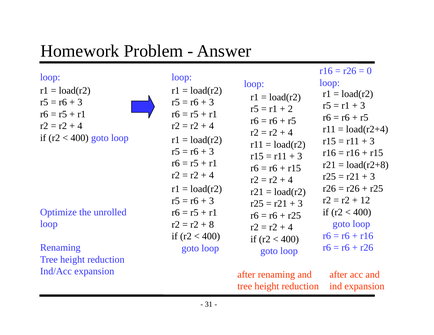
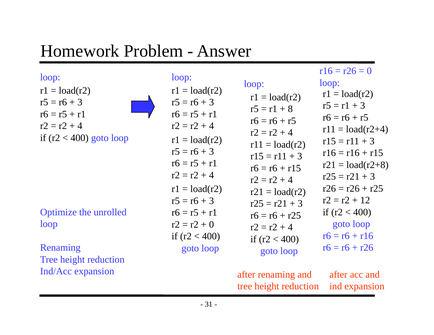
2: 2 -> 8 (290, 109)
8: 8 -> 0 (211, 225)
